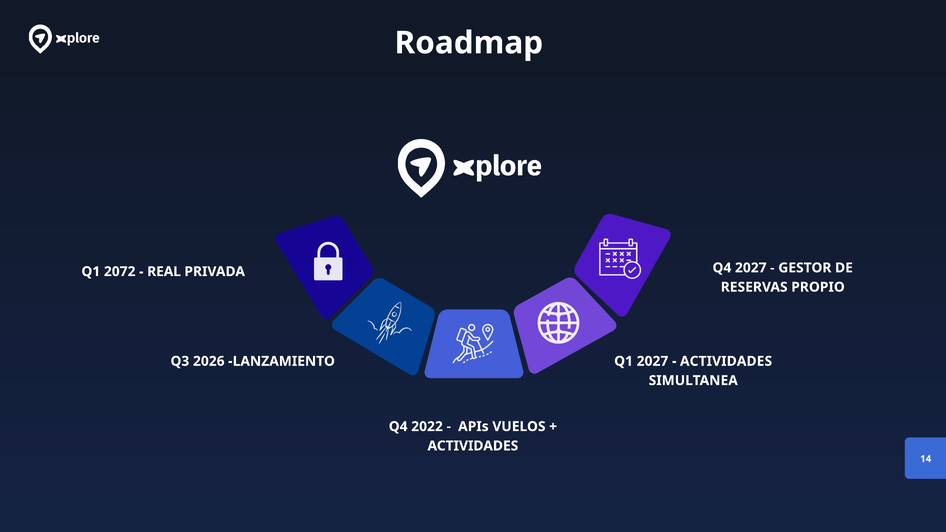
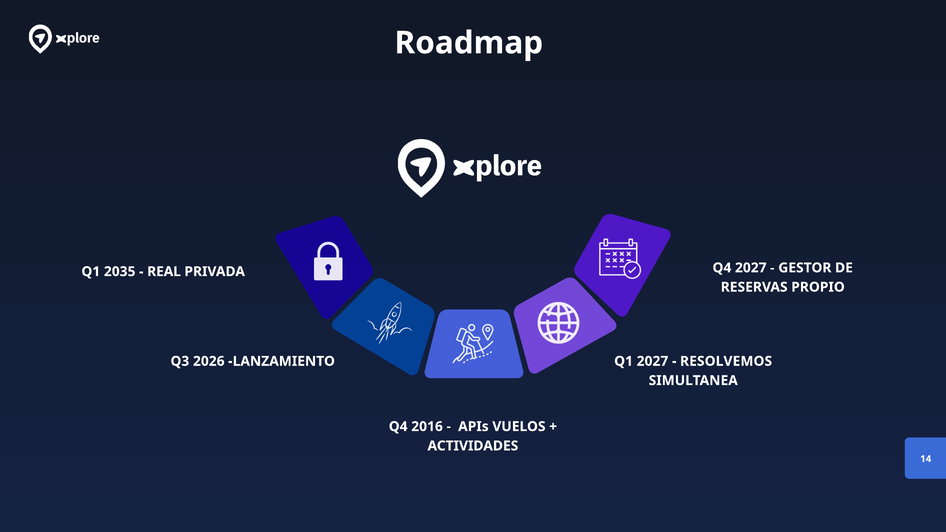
2072: 2072 -> 2035 (120, 272)
ACTIVIDADES: ACTIVIDADES -> RESOLVEMOS (726, 361)
2022: 2022 -> 2016 (427, 427)
